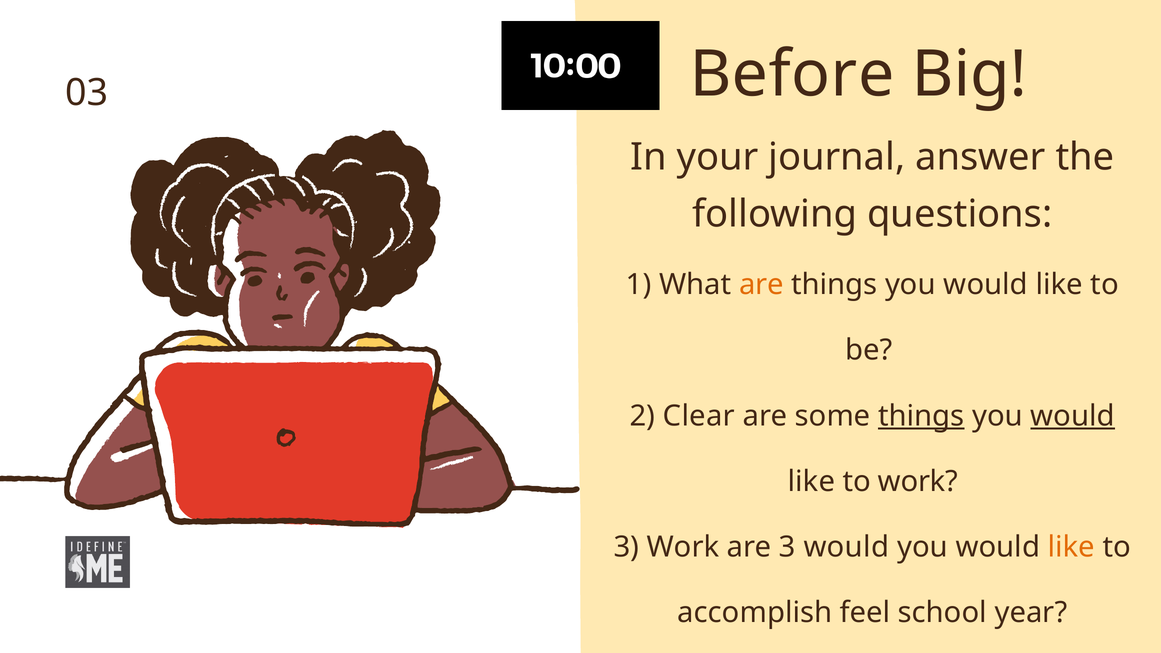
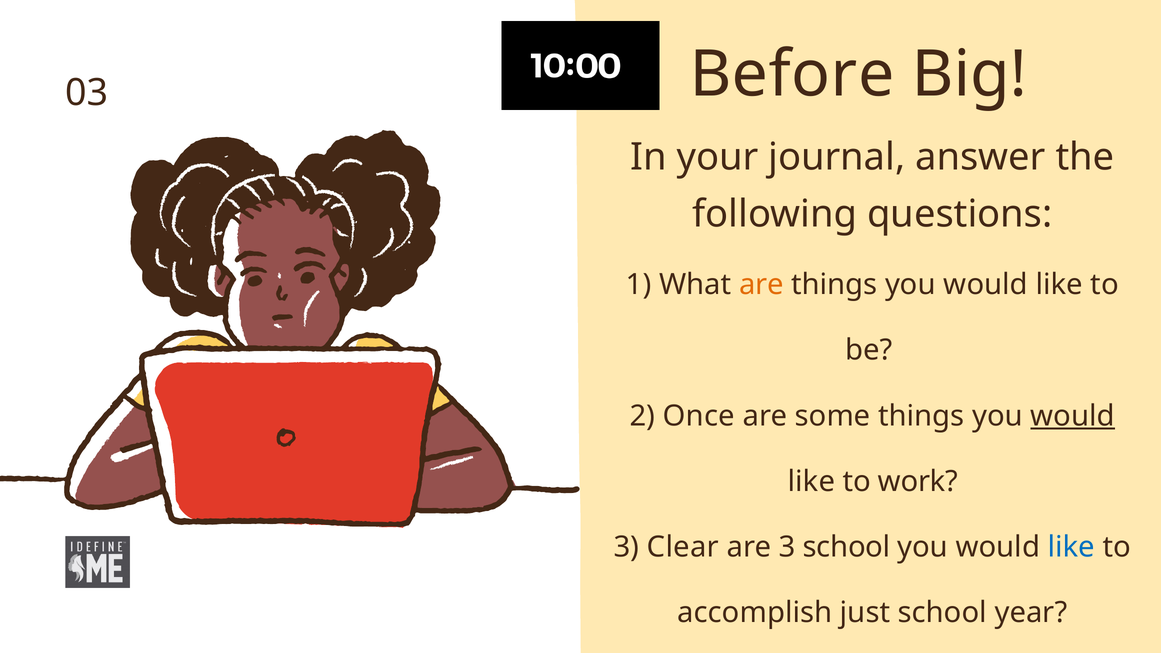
Clear: Clear -> Once (699, 416)
things underline: present -> none (921, 416)
3 Work: Work -> Clear (683, 547)
3 would: would -> school (847, 547)
like colour: orange -> blue (1071, 547)
feel: feel -> just (865, 613)
